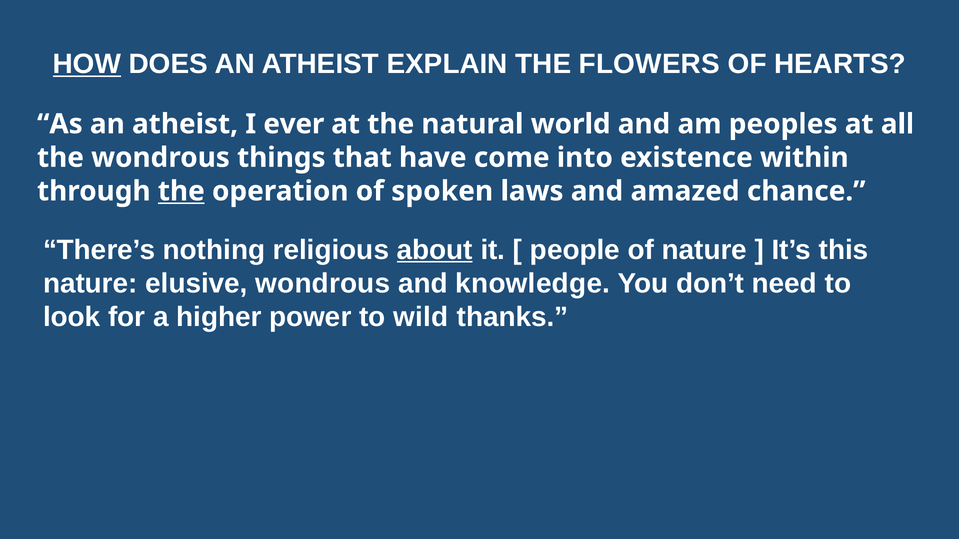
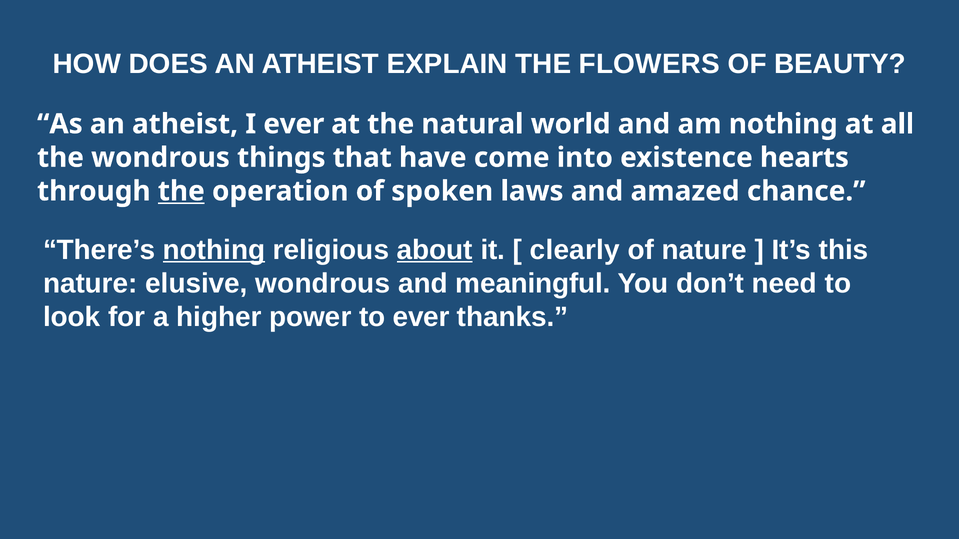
HOW underline: present -> none (87, 64)
HEARTS: HEARTS -> BEAUTY (840, 64)
am peoples: peoples -> nothing (783, 124)
within: within -> hearts (804, 158)
nothing underline: none -> present (214, 250)
people: people -> clearly (575, 250)
knowledge: knowledge -> meaningful (533, 284)
to wild: wild -> ever (421, 317)
